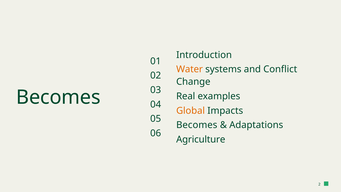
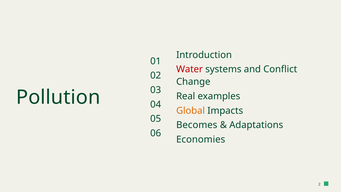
Water colour: orange -> red (190, 69)
Becomes: Becomes -> Pollution (58, 97)
Agriculture: Agriculture -> Economies (201, 139)
